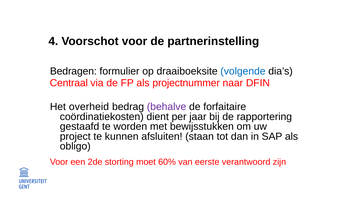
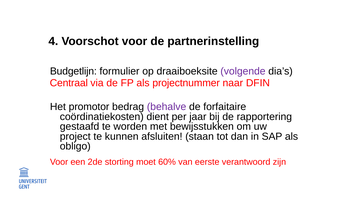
Bedragen: Bedragen -> Budgetlijn (73, 71)
volgende colour: blue -> purple (243, 71)
overheid: overheid -> promotor (89, 107)
